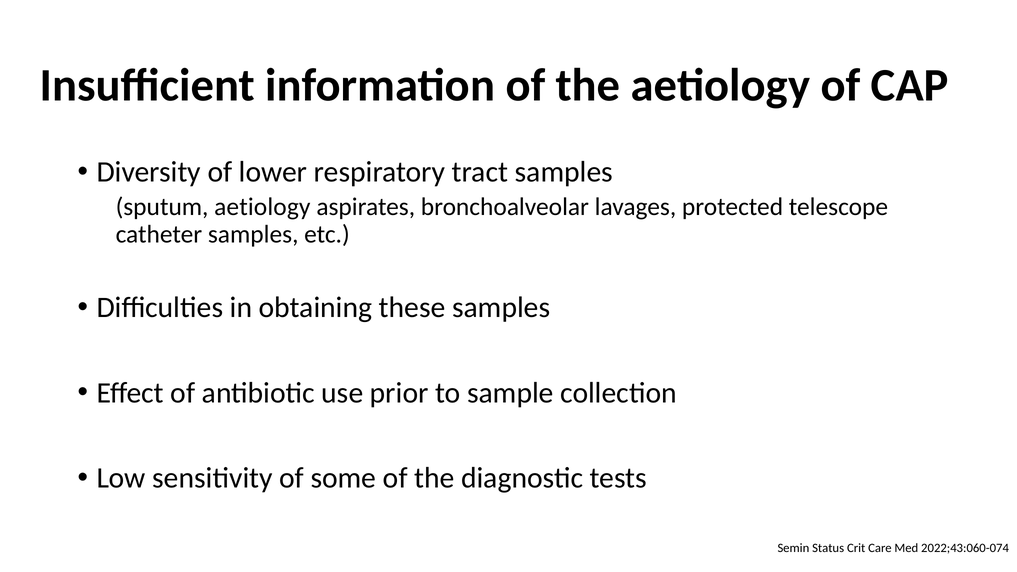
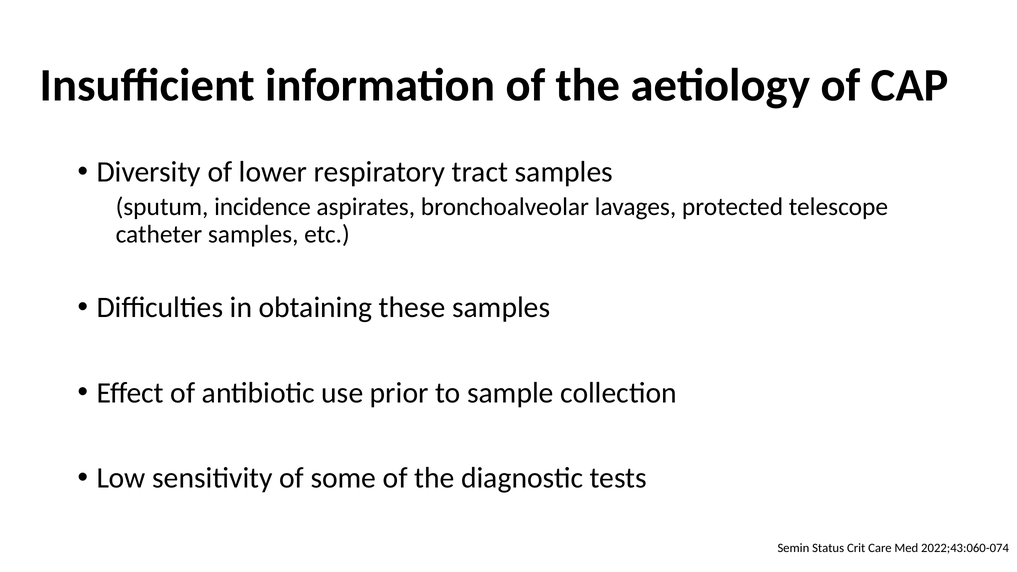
sputum aetiology: aetiology -> incidence (263, 207)
